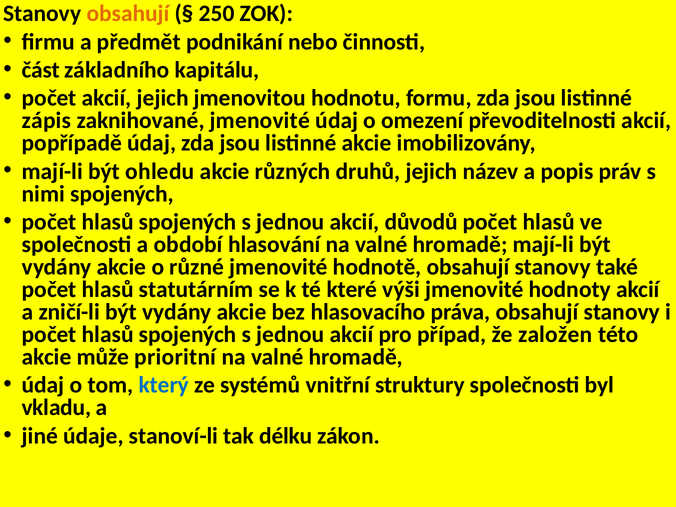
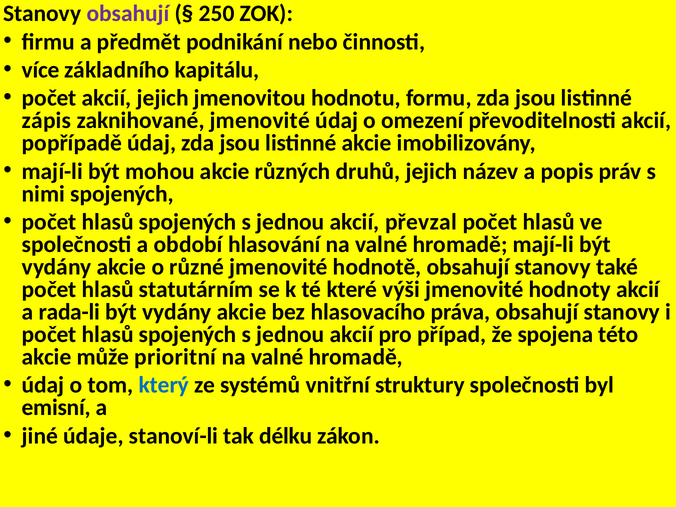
obsahují colour: orange -> purple (128, 14)
část: část -> více (41, 70)
ohledu: ohledu -> mohou (160, 171)
důvodů: důvodů -> převzal (421, 222)
zničí-li: zničí-li -> rada-li (69, 312)
založen: založen -> spojena (555, 335)
vkladu: vkladu -> emisní (56, 408)
